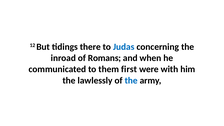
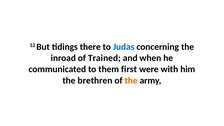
Romans: Romans -> Trained (104, 58)
lawlessly: lawlessly -> brethren (95, 80)
the colour: blue -> orange (131, 80)
